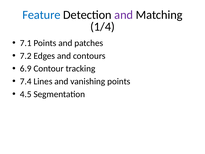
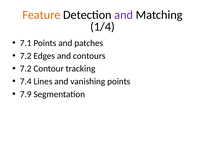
Feature colour: blue -> orange (41, 15)
6.9: 6.9 -> 7.2 (26, 69)
4.5: 4.5 -> 7.9 (26, 94)
